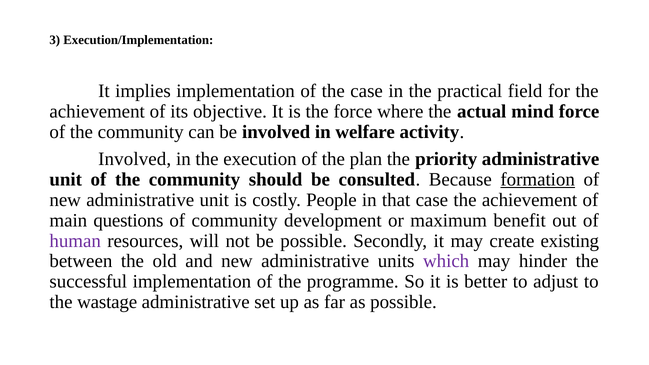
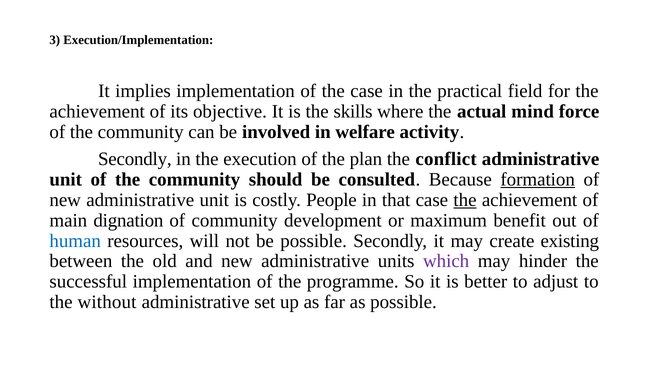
the force: force -> skills (353, 111)
Involved: Involved -> Secondly (135, 159)
priority: priority -> conflict (446, 159)
the underline: none -> present (465, 200)
questions: questions -> dignation (128, 220)
human colour: purple -> blue (75, 241)
wastage: wastage -> without (107, 302)
